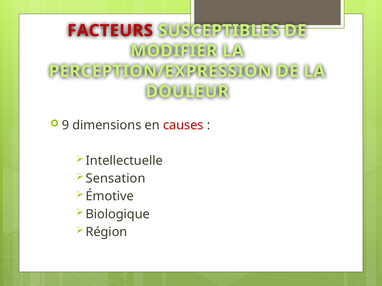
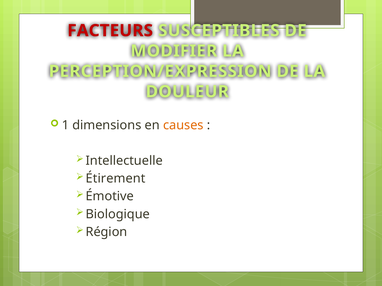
9: 9 -> 1 (65, 125)
causes colour: red -> orange (183, 125)
Sensation: Sensation -> Étirement (116, 179)
